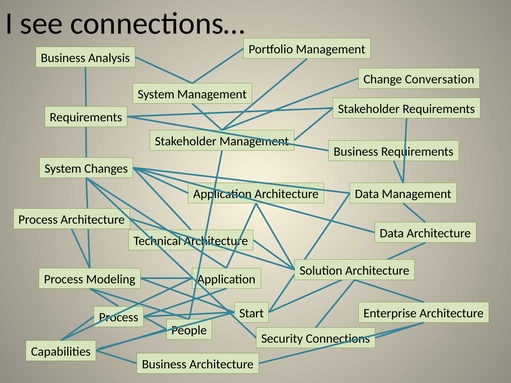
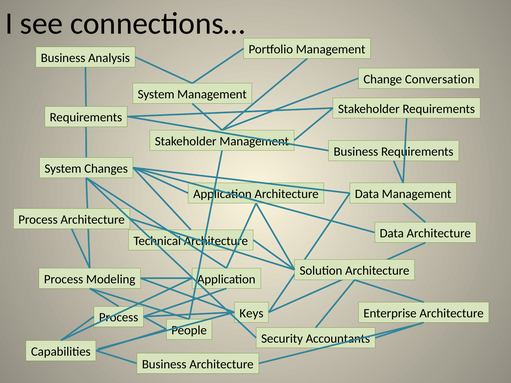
Start: Start -> Keys (251, 313)
Connections: Connections -> Accountants (338, 339)
